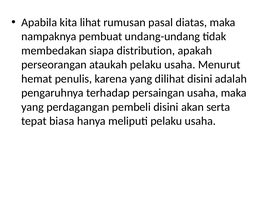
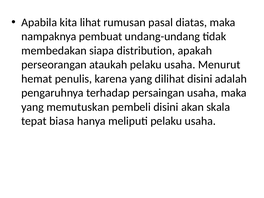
perdagangan: perdagangan -> memutuskan (78, 107)
serta: serta -> skala (218, 107)
